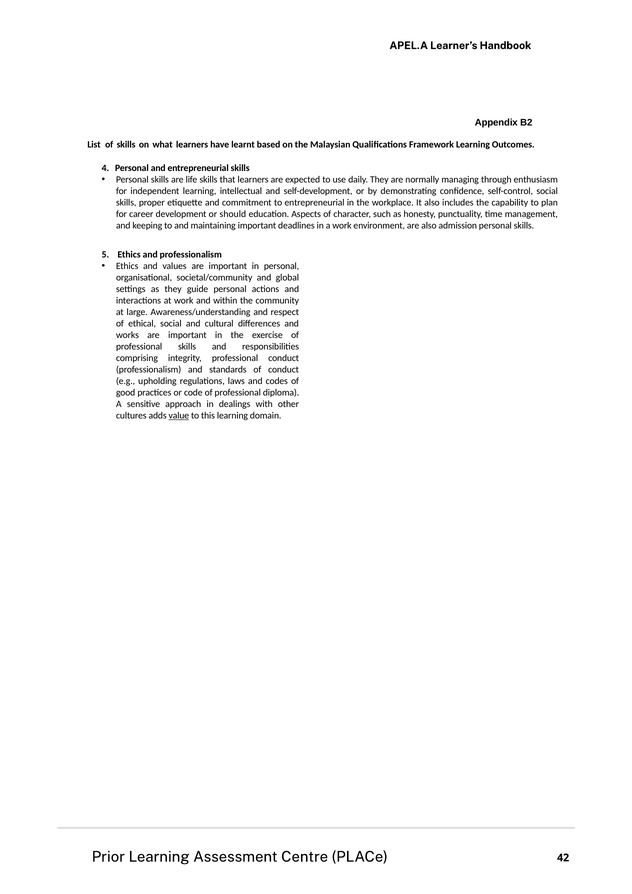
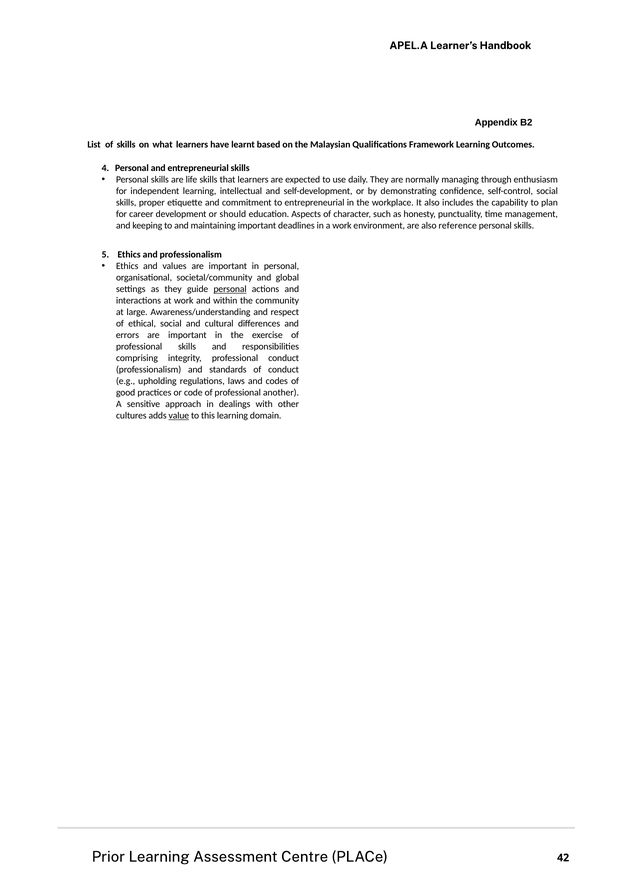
admission: admission -> reference (458, 226)
personal underline: none -> present (230, 289)
works: works -> errors (127, 335)
diploma: diploma -> another (281, 393)
